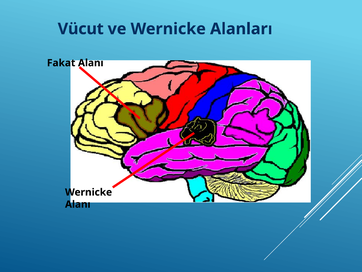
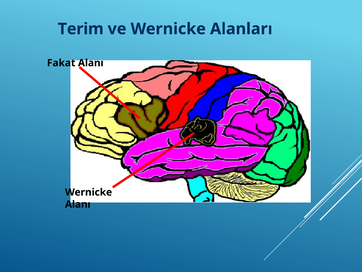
Vücut: Vücut -> Terim (81, 29)
